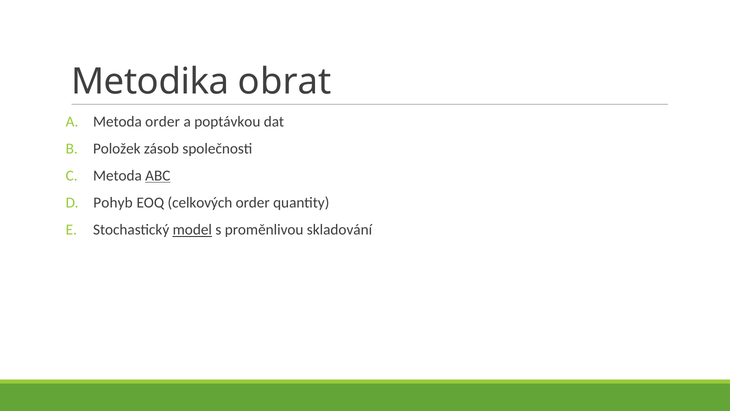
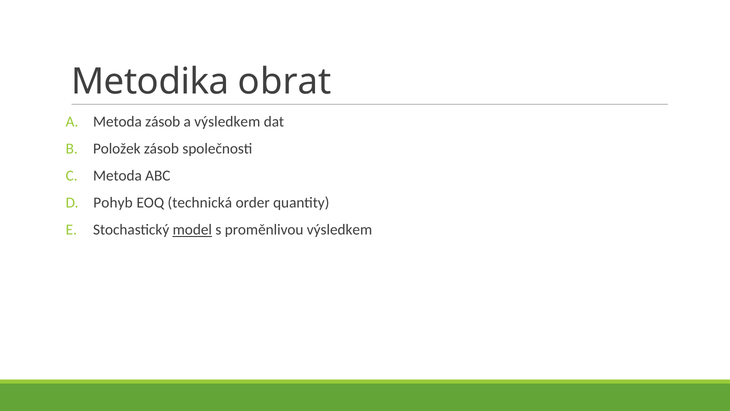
Metoda order: order -> zásob (163, 121)
a poptávkou: poptávkou -> výsledkem (227, 121)
ABC underline: present -> none (158, 176)
celkových: celkových -> technická (200, 203)
proměnlivou skladování: skladování -> výsledkem (340, 230)
